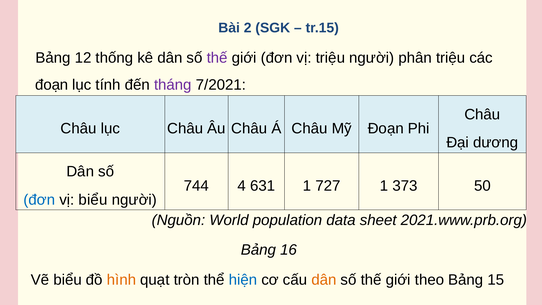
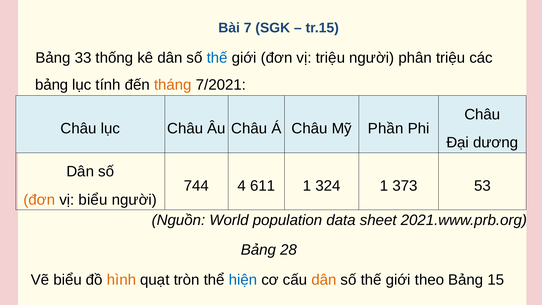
2: 2 -> 7 (248, 28)
12: 12 -> 33 (83, 58)
thế colour: purple -> blue (217, 58)
đoạn: đoạn -> bảng (52, 85)
tháng colour: purple -> orange (173, 85)
Mỹ Đoạn: Đoạn -> Phần (386, 129)
631: 631 -> 611 (263, 186)
727: 727 -> 324 (328, 186)
50: 50 -> 53 (482, 186)
đơn colour: blue -> orange (39, 200)
16: 16 -> 28 (288, 250)
